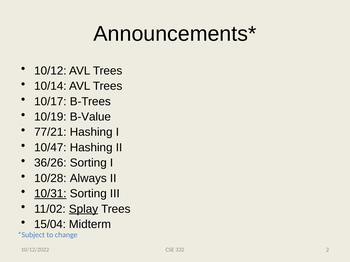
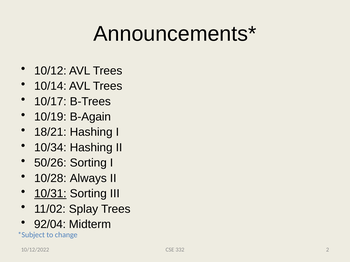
B-Value: B-Value -> B-Again (90, 117)
77/21: 77/21 -> 18/21 (50, 132)
10/47: 10/47 -> 10/34 (50, 148)
36/26: 36/26 -> 50/26 (50, 163)
Splay underline: present -> none (83, 209)
15/04: 15/04 -> 92/04 (50, 225)
